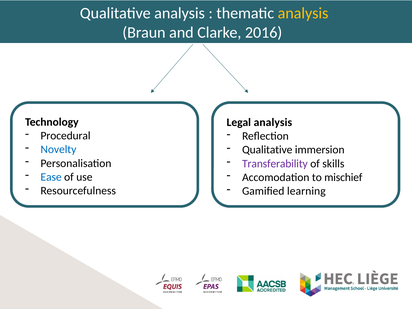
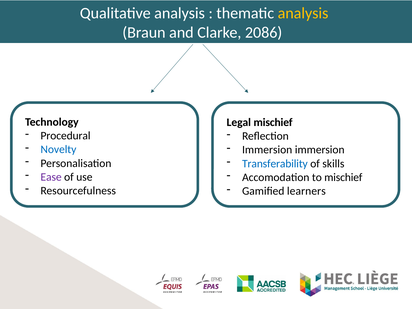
2016: 2016 -> 2086 (264, 32)
Legal analysis: analysis -> mischief (273, 122)
Qualitative: Qualitative -> Immersion (267, 150)
Transferability colour: purple -> blue (275, 164)
Ease colour: blue -> purple (51, 177)
learning: learning -> learners (306, 191)
